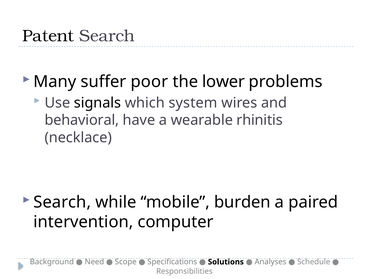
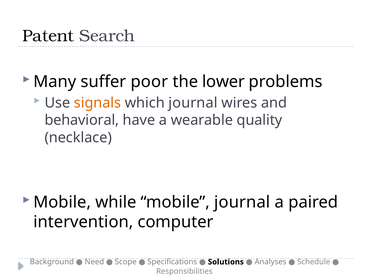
signals colour: black -> orange (98, 103)
which system: system -> journal (193, 103)
rhinitis: rhinitis -> quality (260, 120)
Search: Search -> Mobile (62, 202)
mobile burden: burden -> journal (242, 202)
